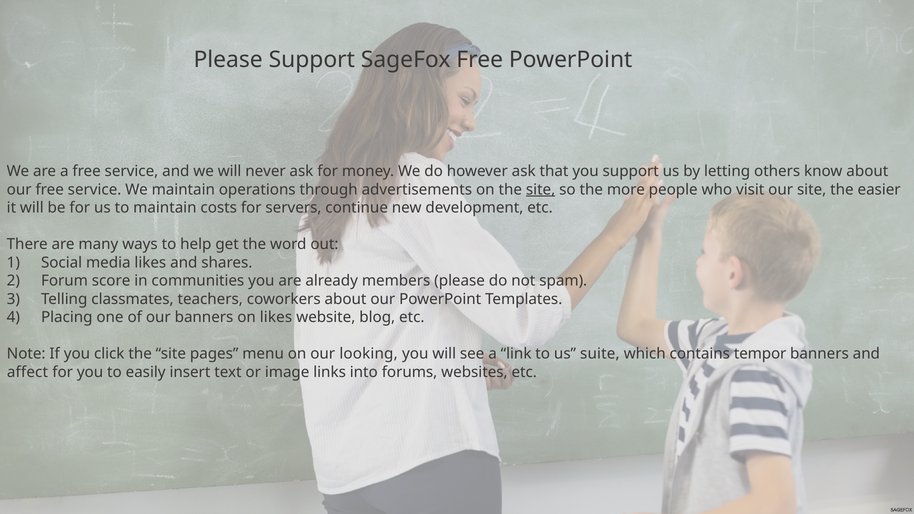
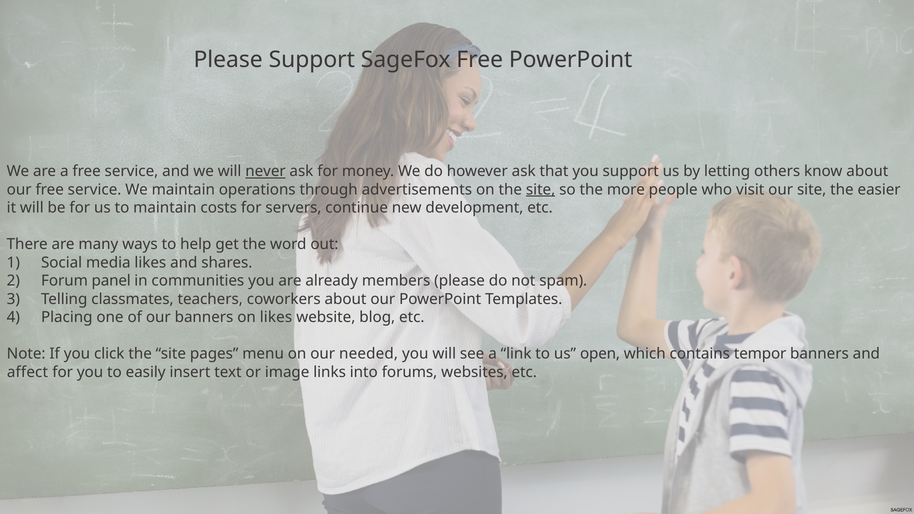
never underline: none -> present (266, 171)
score: score -> panel (111, 281)
looking: looking -> needed (369, 354)
suite: suite -> open (600, 354)
